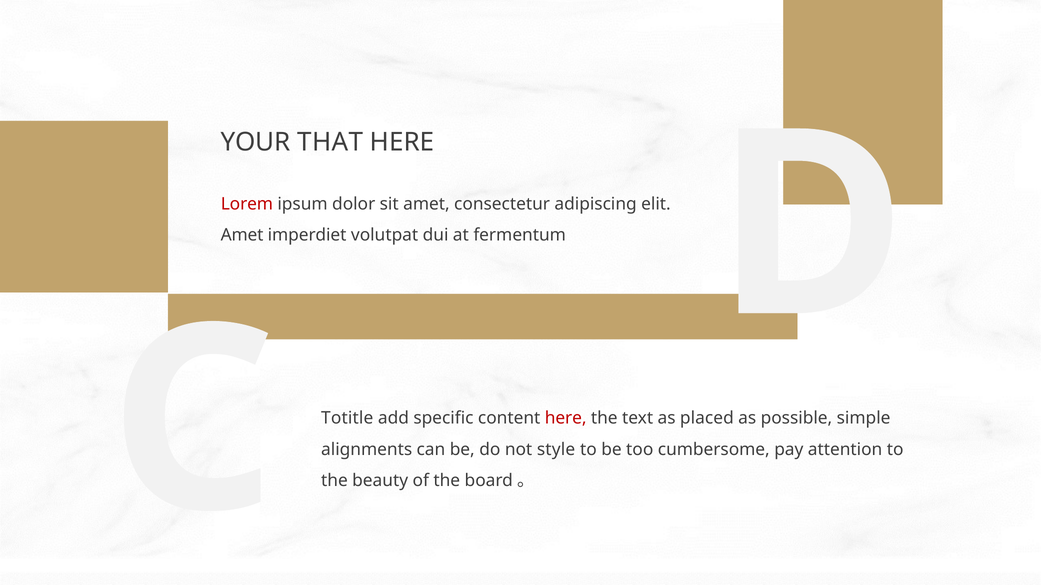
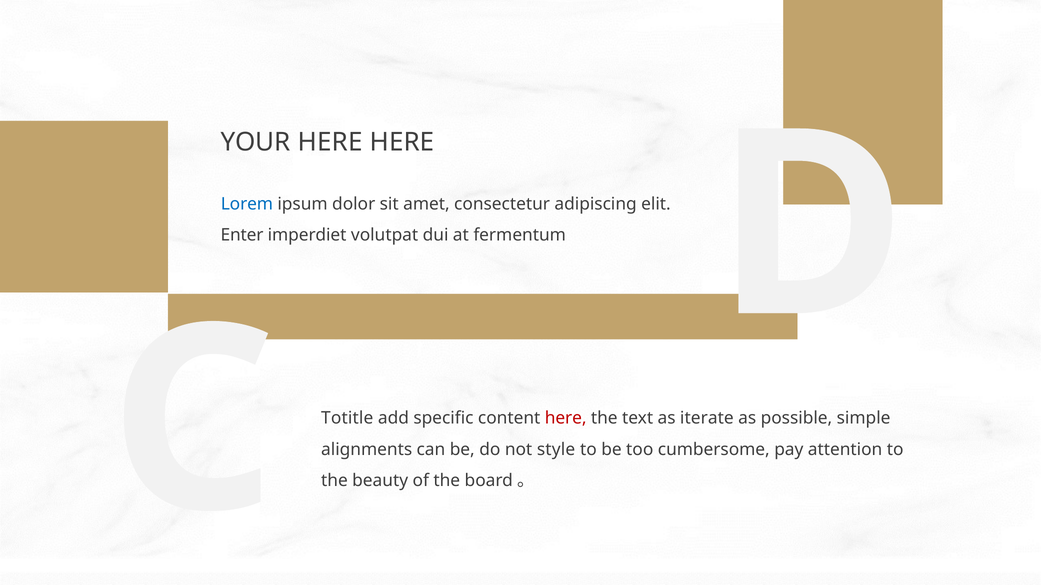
YOUR THAT: THAT -> HERE (330, 142)
Lorem colour: red -> blue (247, 204)
Amet: Amet -> Enter (242, 235)
placed: placed -> iterate (707, 419)
